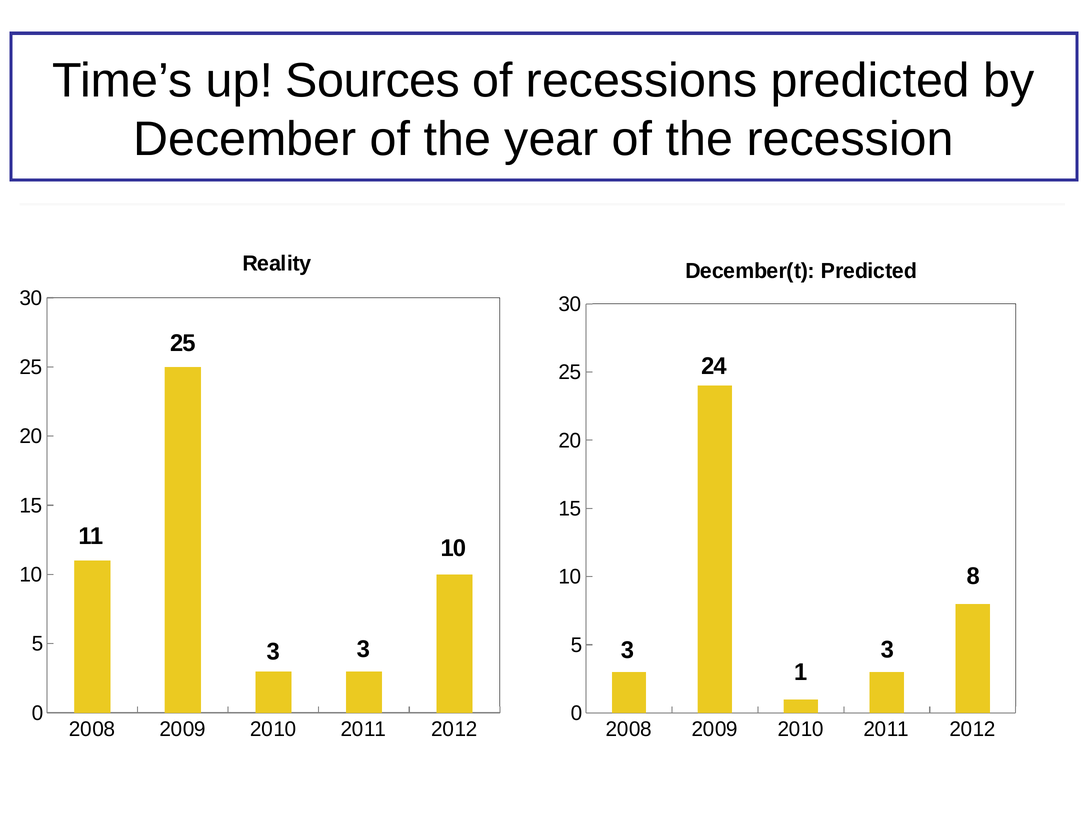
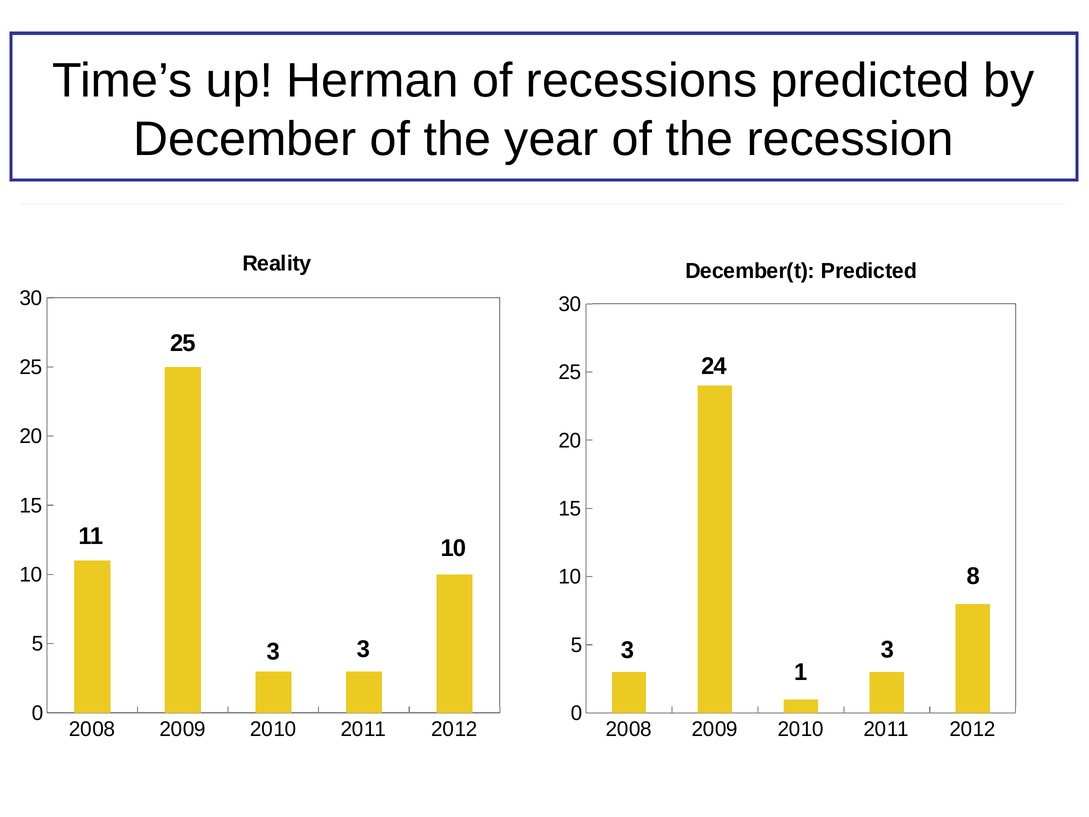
Sources: Sources -> Herman (373, 81)
